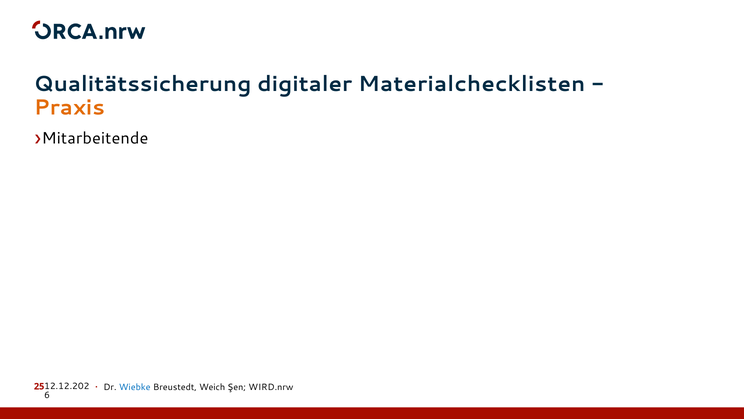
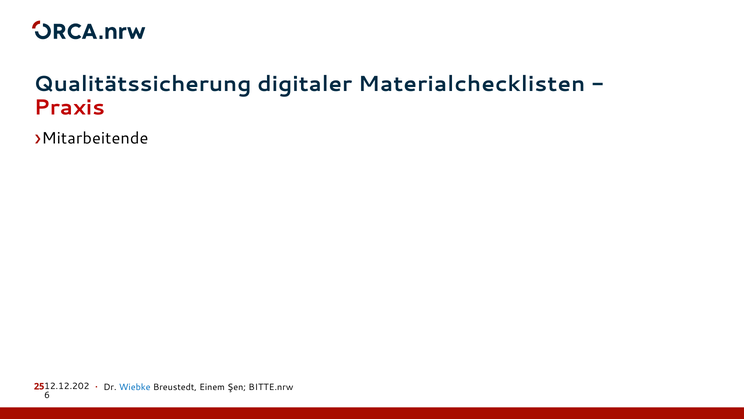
Praxis colour: orange -> red (69, 107)
Weich: Weich -> Einem (212, 387)
WIRD.nrw: WIRD.nrw -> BITTE.nrw (271, 387)
